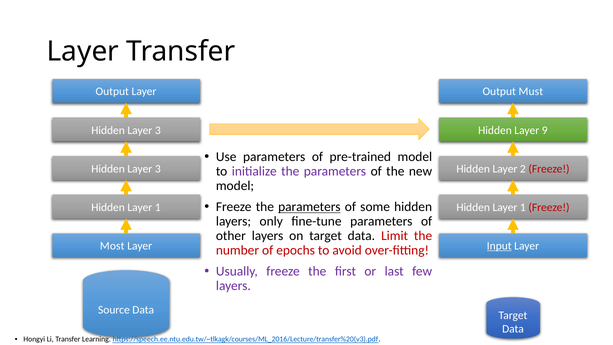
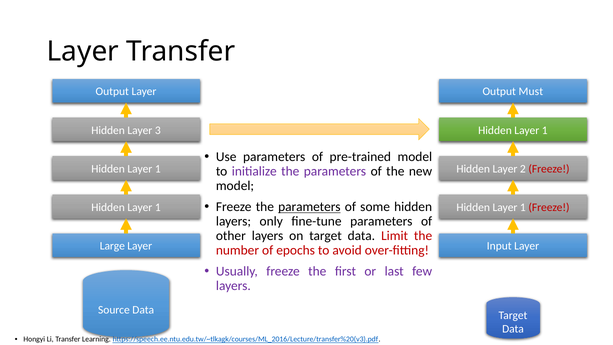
9: 9 -> 1 (545, 130)
3: 3 -> 1 (158, 169)
Most: Most -> Large (112, 246)
Input underline: present -> none (499, 246)
